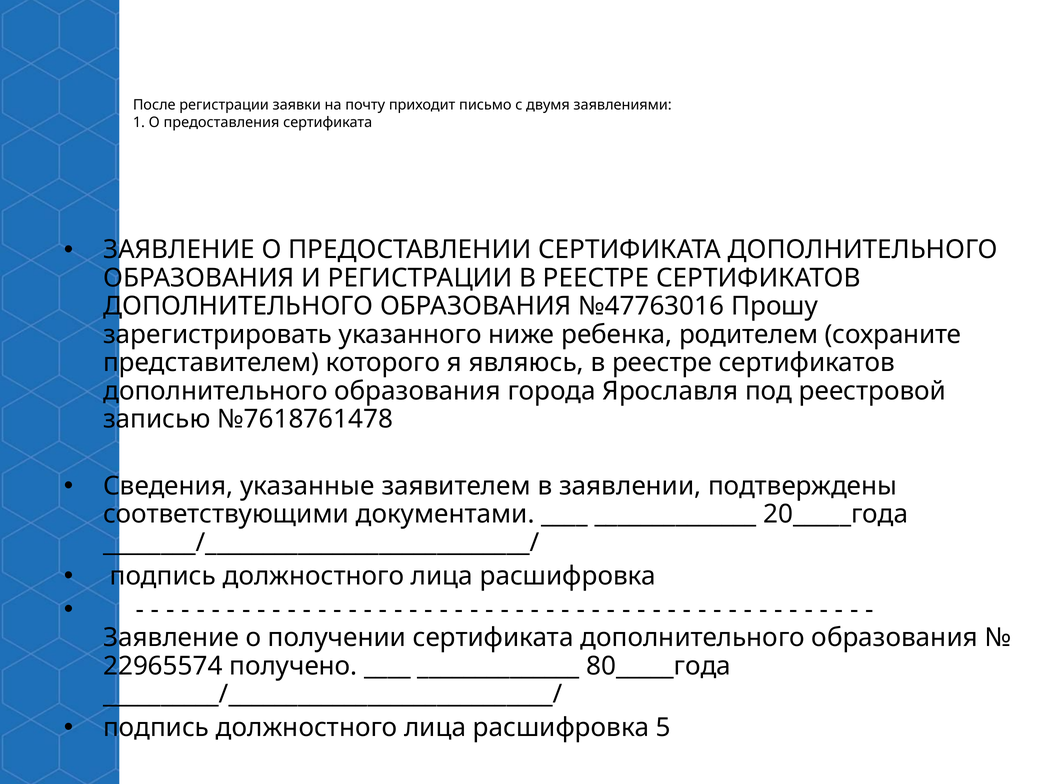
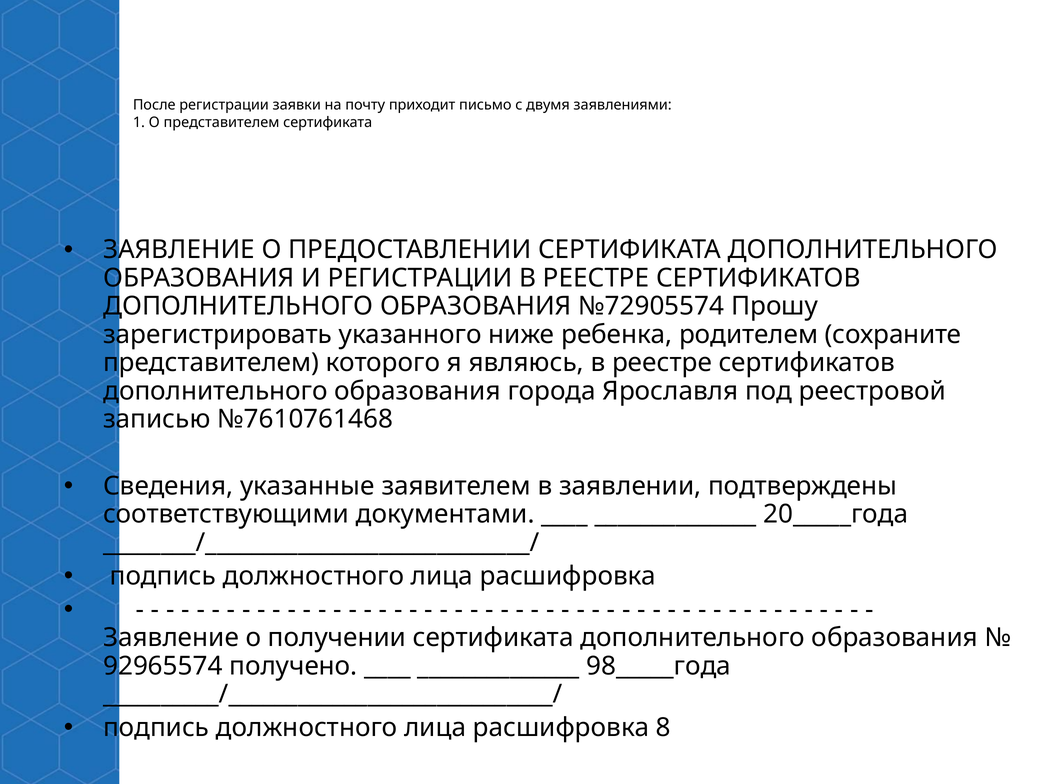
О предоставления: предоставления -> представителем (222, 122)
№47763016: №47763016 -> №72905574 (651, 306)
№7618761478: №7618761478 -> №7610761468 (305, 419)
22965574: 22965574 -> 92965574 (163, 666)
80_____года: 80_____года -> 98_____года (659, 666)
5: 5 -> 8 (663, 727)
